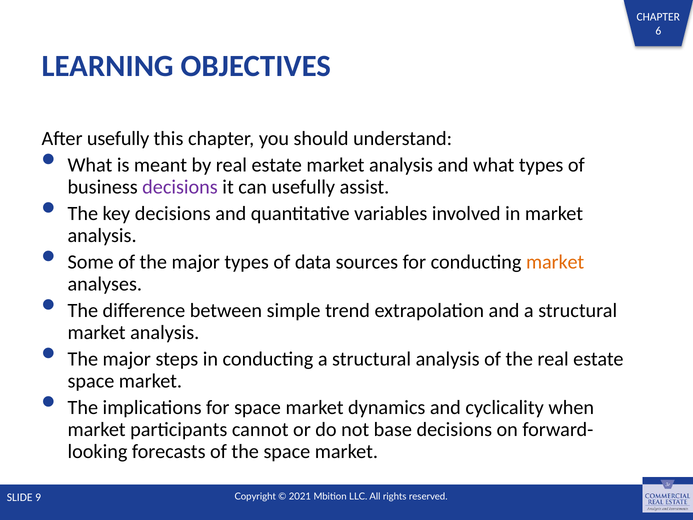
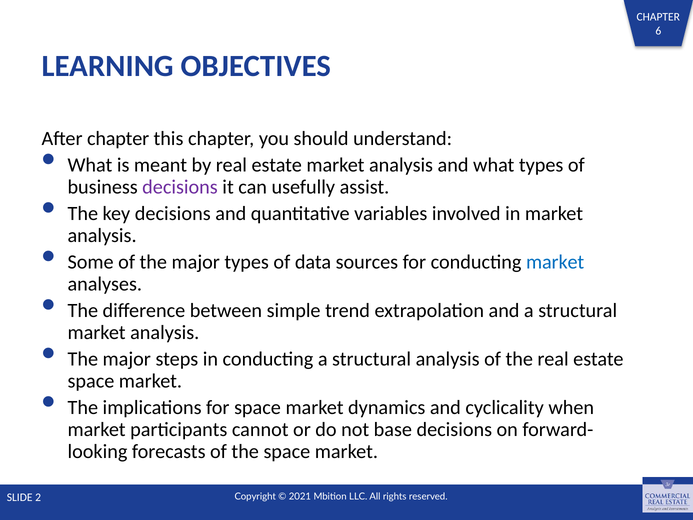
After usefully: usefully -> chapter (118, 138)
market colour: orange -> blue (555, 262)
9: 9 -> 2 (38, 497)
